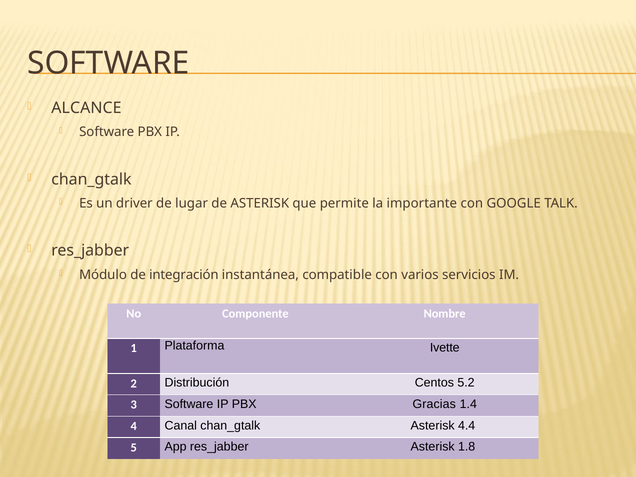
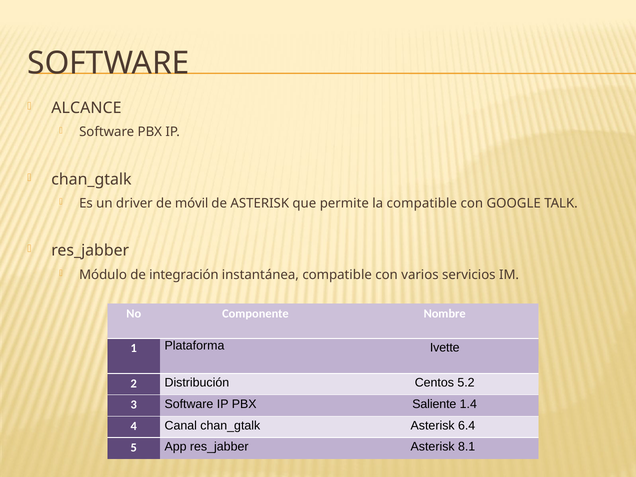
lugar: lugar -> móvil (192, 203)
la importante: importante -> compatible (422, 203)
Gracias: Gracias -> Saliente (434, 404)
4.4: 4.4 -> 6.4 (467, 425)
1.8: 1.8 -> 8.1 (467, 447)
